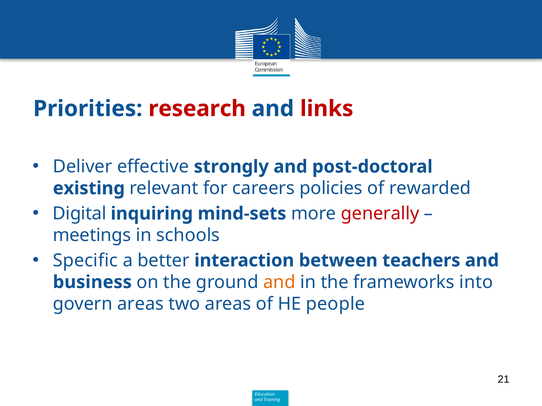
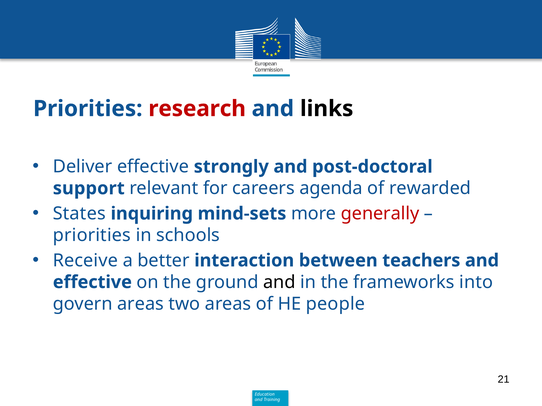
links colour: red -> black (327, 109)
existing: existing -> support (89, 189)
policies: policies -> agenda (331, 189)
Digital: Digital -> States (79, 214)
meetings: meetings -> priorities (92, 236)
Specific: Specific -> Receive (85, 261)
business: business -> effective (92, 282)
and colour: orange -> black (279, 282)
